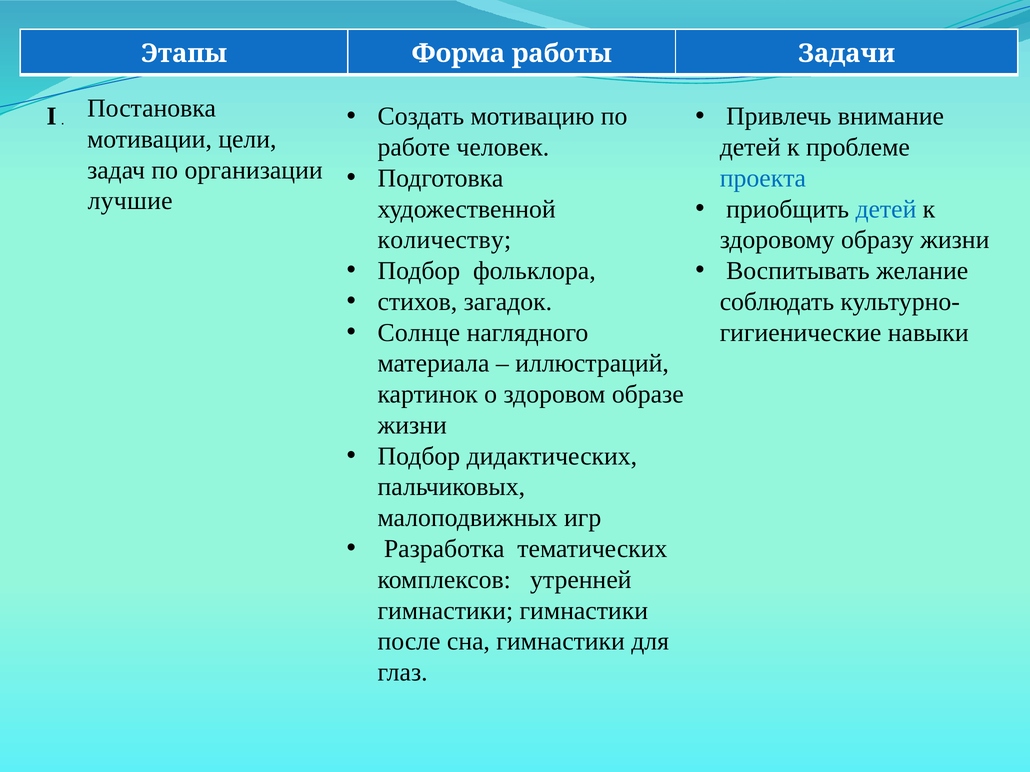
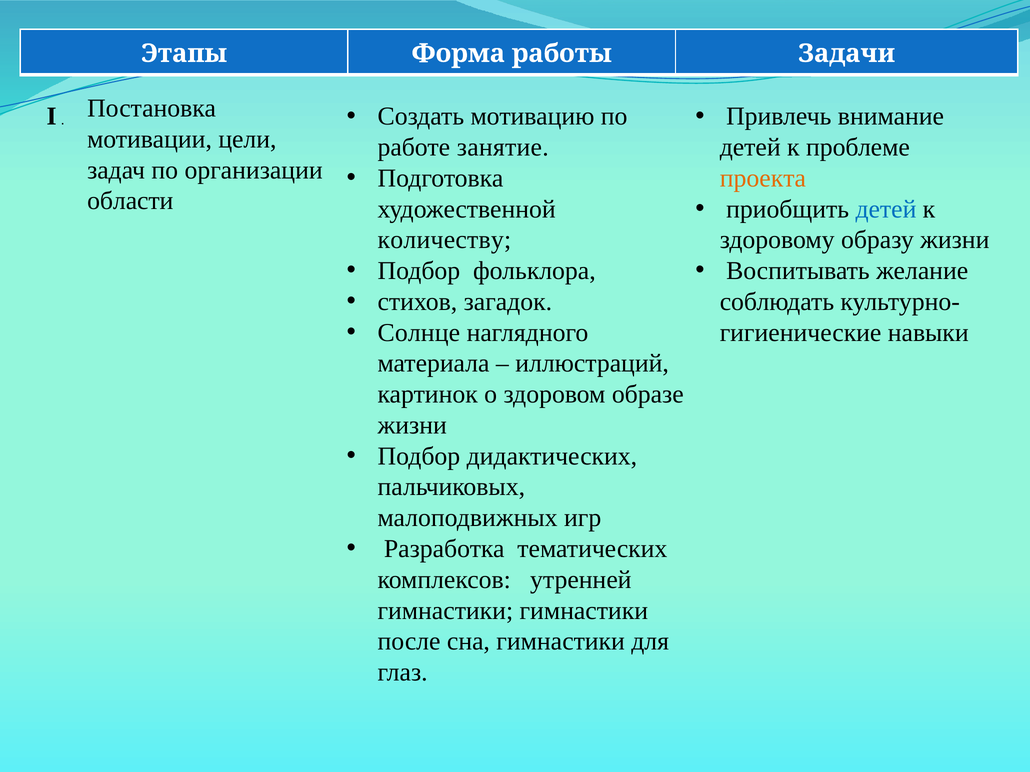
человек: человек -> занятие (503, 147)
проекта colour: blue -> orange (763, 178)
лучшие: лучшие -> области (130, 201)
